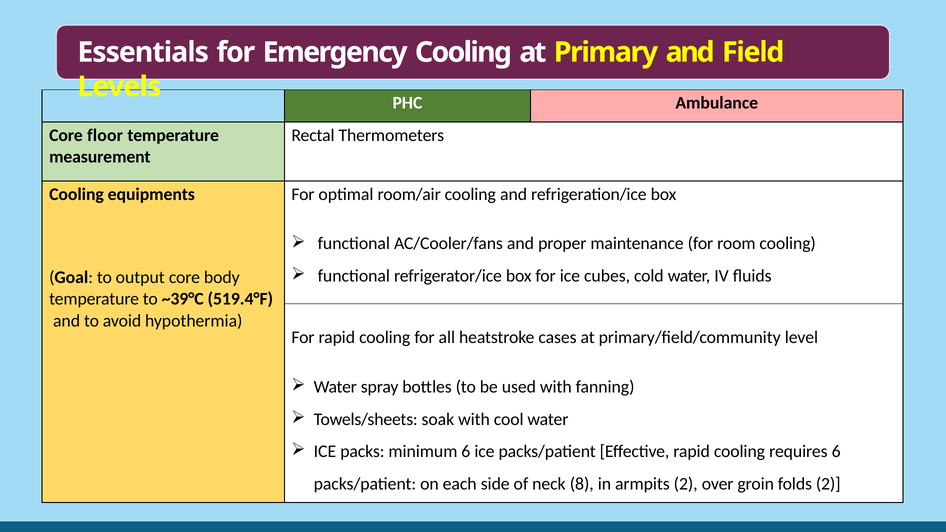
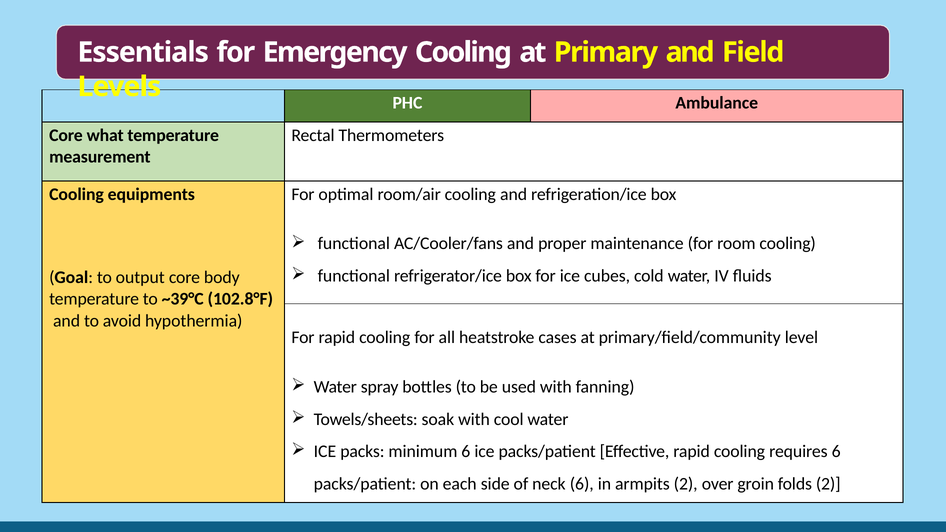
floor: floor -> what (105, 136)
519.4°F: 519.4°F -> 102.8°F (240, 299)
neck 8: 8 -> 6 (582, 484)
